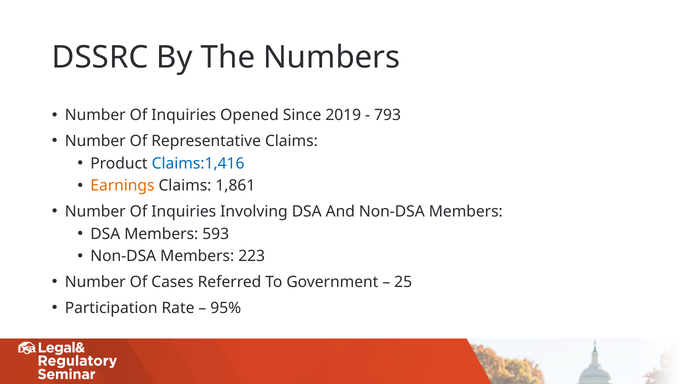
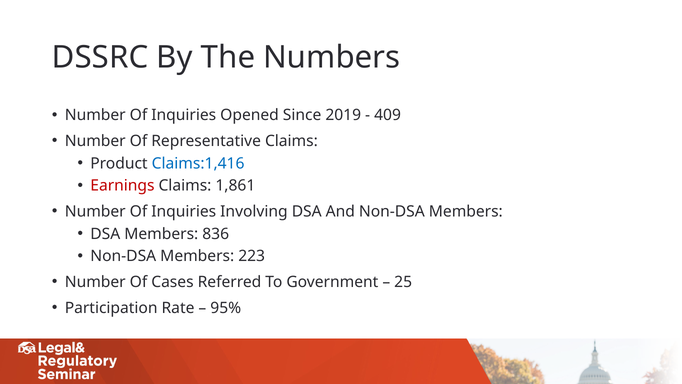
793: 793 -> 409 (388, 115)
Earnings colour: orange -> red (122, 186)
593: 593 -> 836 (216, 234)
